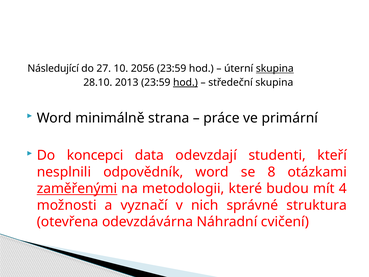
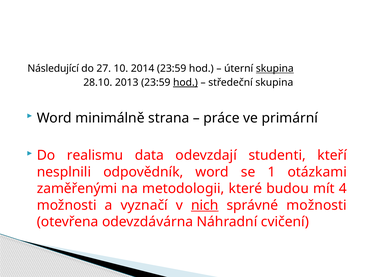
2056: 2056 -> 2014 (143, 68)
koncepci: koncepci -> realismu (95, 155)
8: 8 -> 1 (271, 172)
zaměřenými underline: present -> none (77, 188)
nich underline: none -> present (205, 205)
správné struktura: struktura -> možnosti (317, 205)
